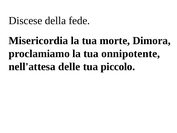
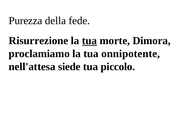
Discese: Discese -> Purezza (26, 21)
Misericordia: Misericordia -> Risurrezione (38, 41)
tua underline: none -> present (89, 41)
delle: delle -> siede (69, 67)
